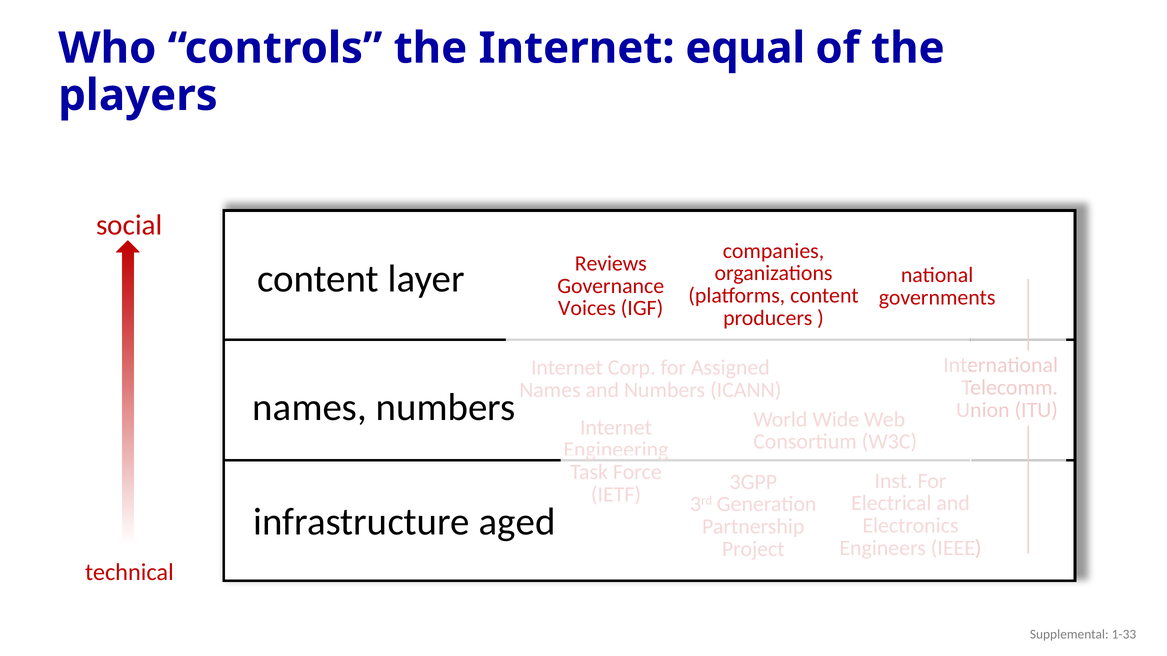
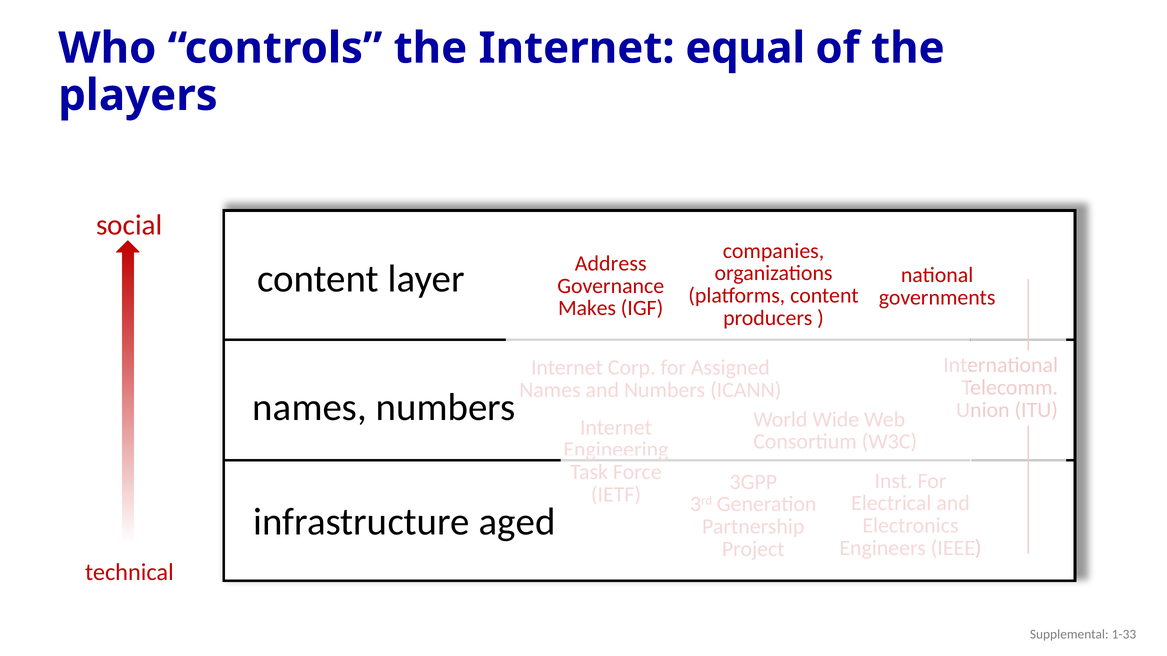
Reviews: Reviews -> Address (611, 264)
Voices: Voices -> Makes (587, 308)
